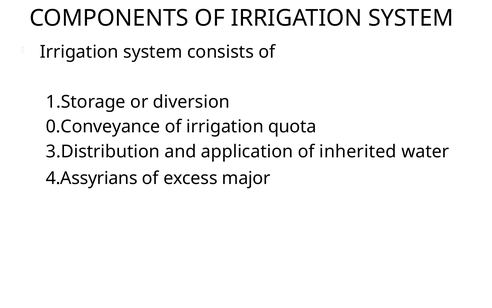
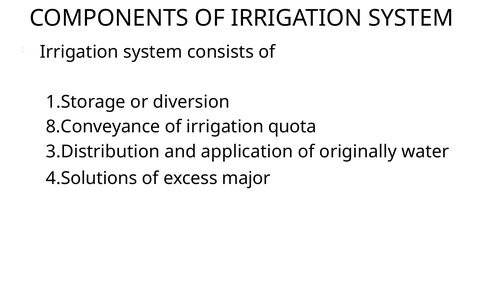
0.Conveyance: 0.Conveyance -> 8.Conveyance (103, 126)
inherited: inherited -> originally (358, 151)
4.Assyrians: 4.Assyrians -> 4.Solutions (92, 178)
